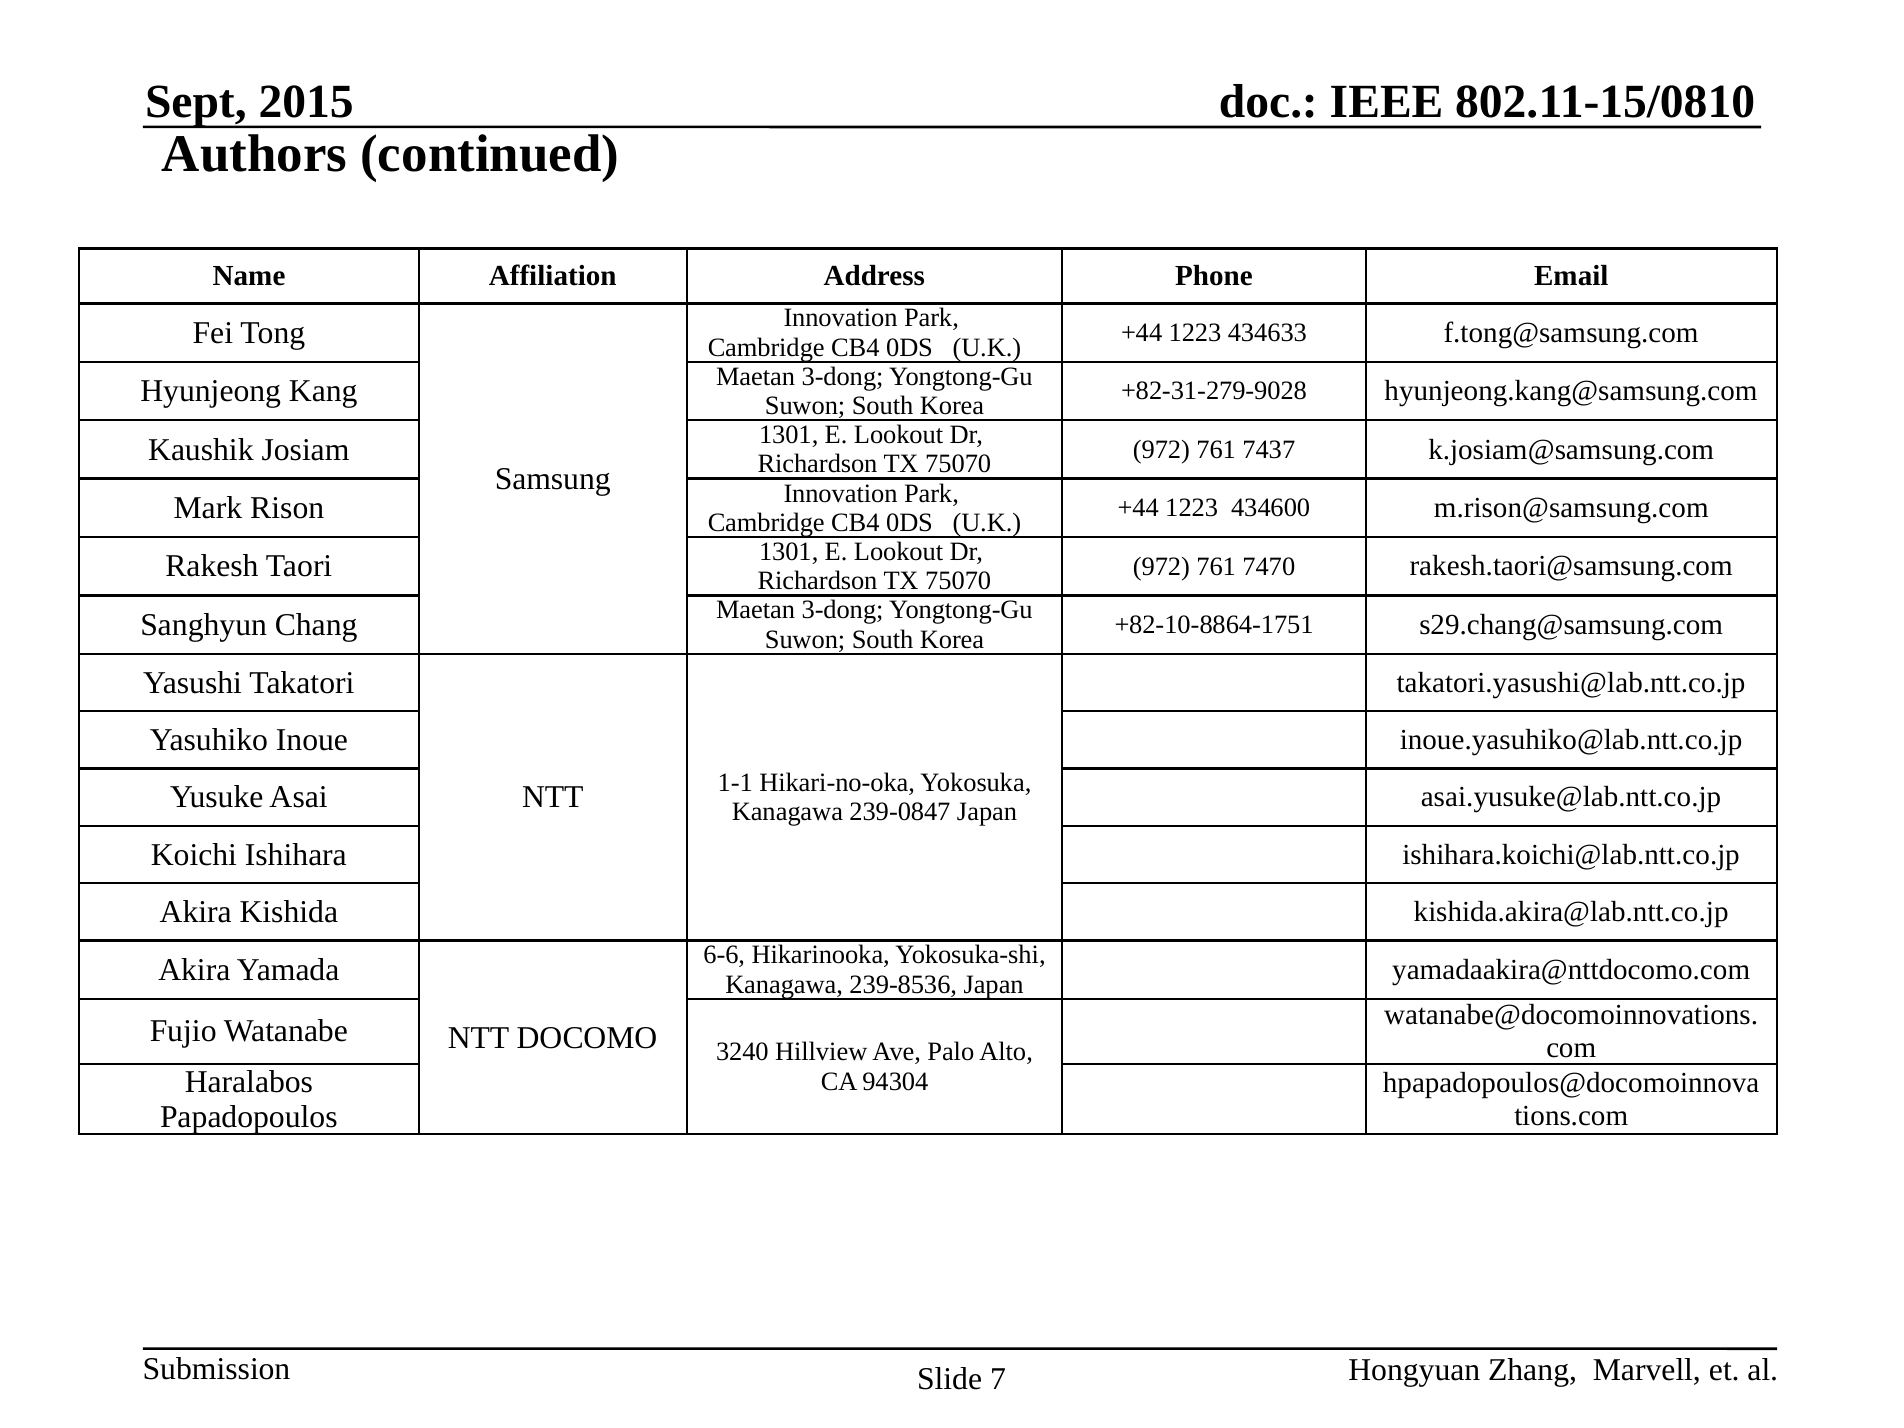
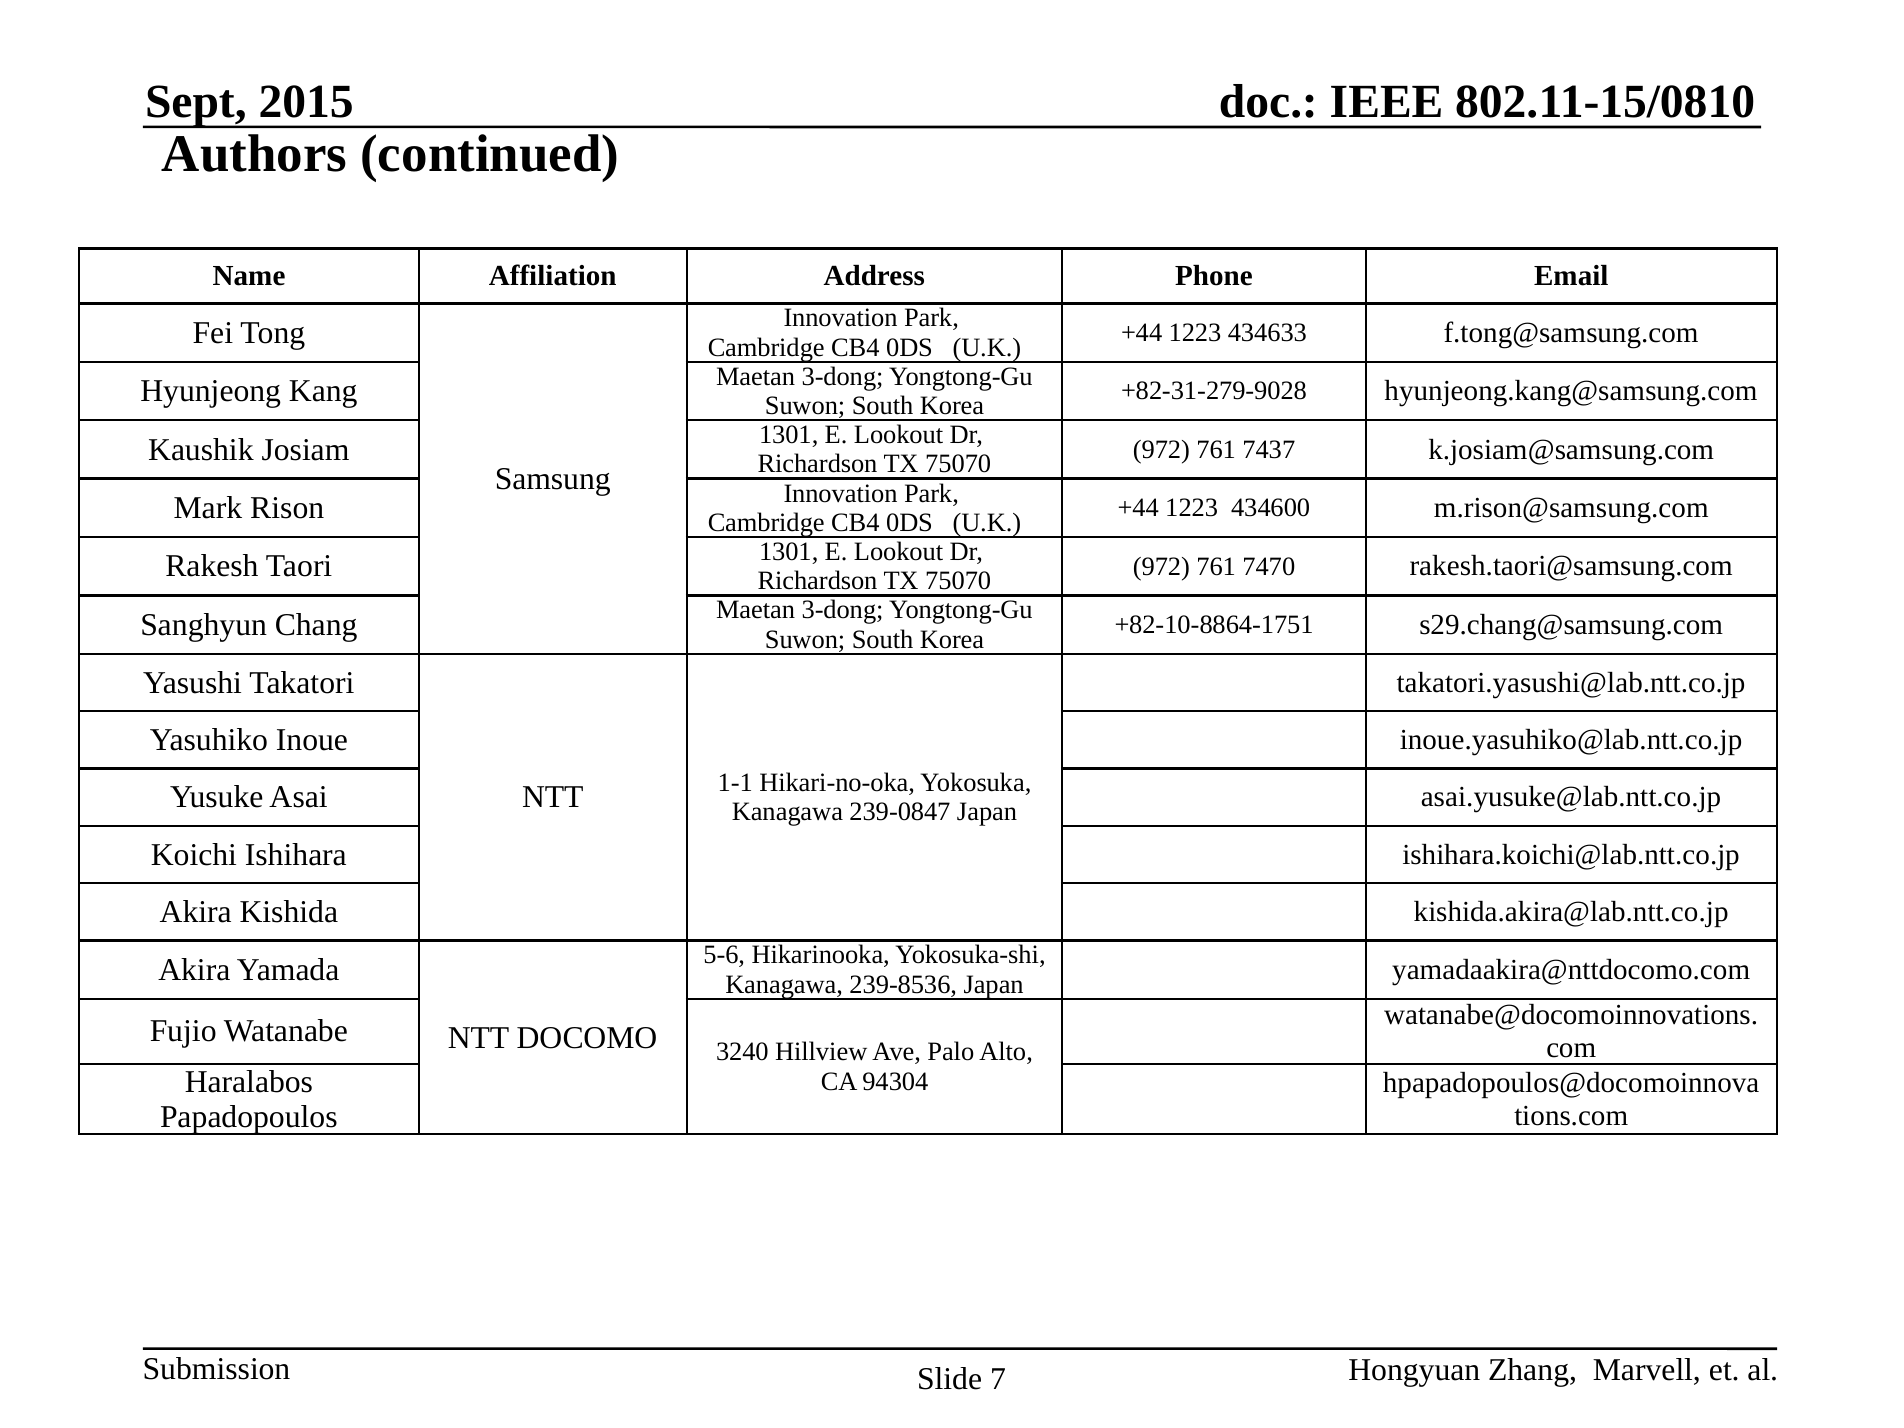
6-6: 6-6 -> 5-6 (724, 955)
